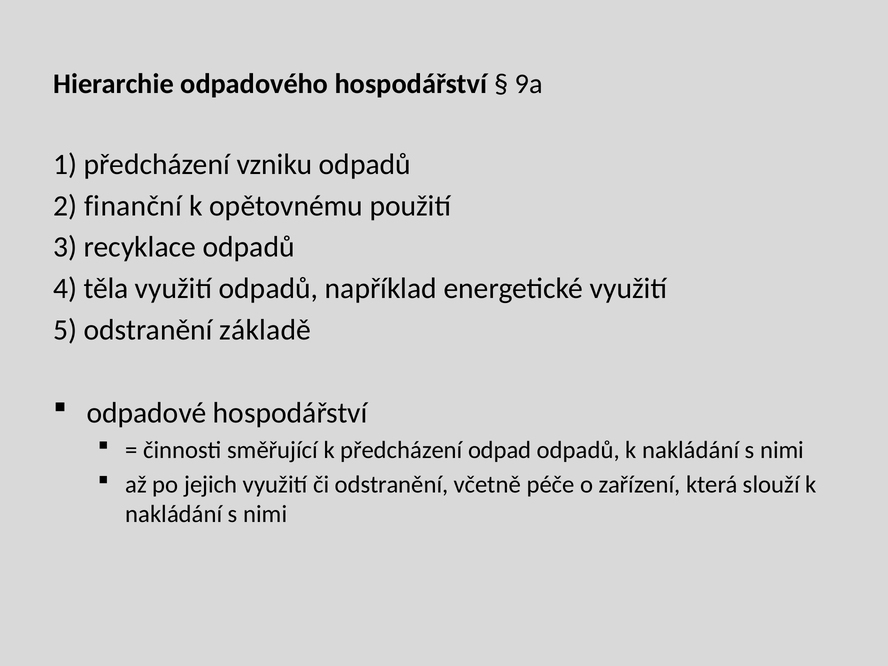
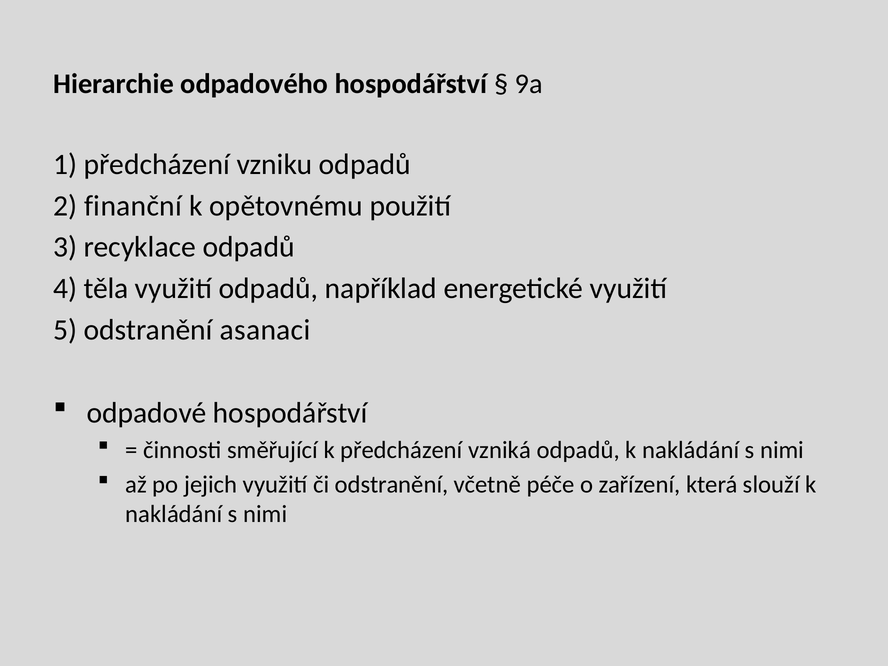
základě: základě -> asanaci (265, 330)
odpad: odpad -> vzniká (500, 450)
